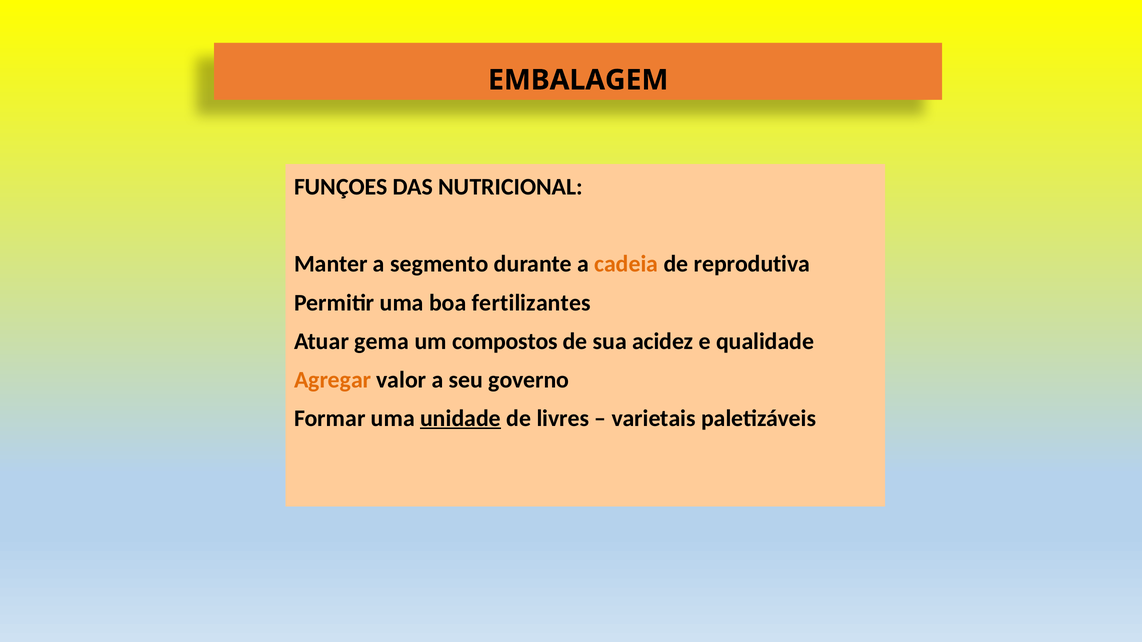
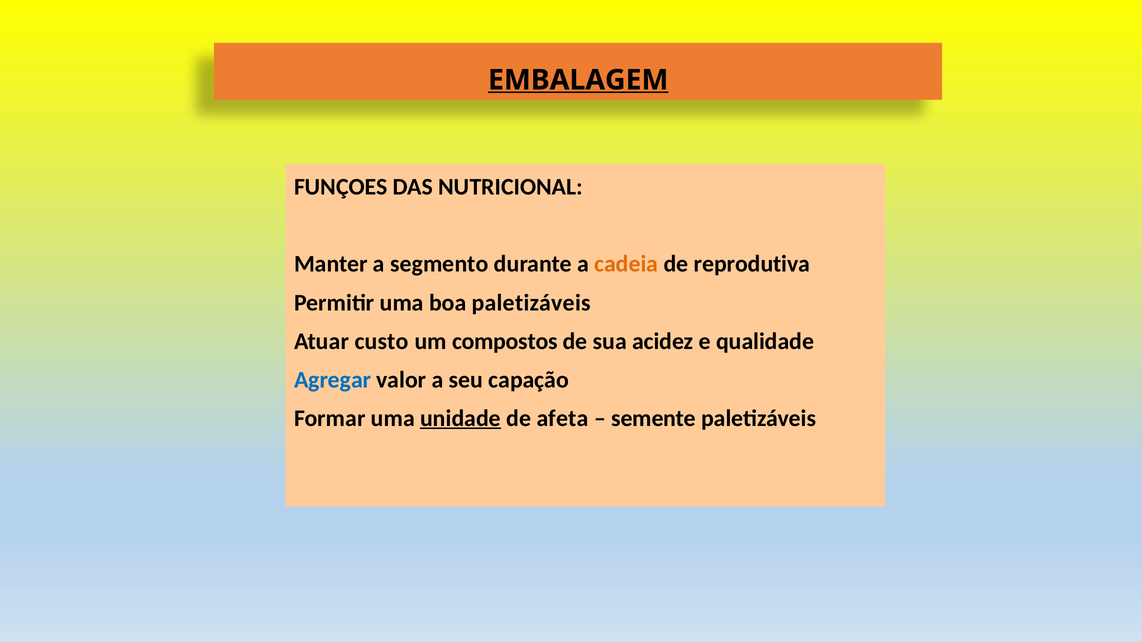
EMBALAGEM underline: none -> present (578, 80)
boa fertilizantes: fertilizantes -> paletizáveis (531, 303)
gema: gema -> custo (382, 341)
Agregar colour: orange -> blue (333, 380)
governo: governo -> capação (529, 380)
livres: livres -> afeta (563, 418)
varietais: varietais -> semente (654, 418)
